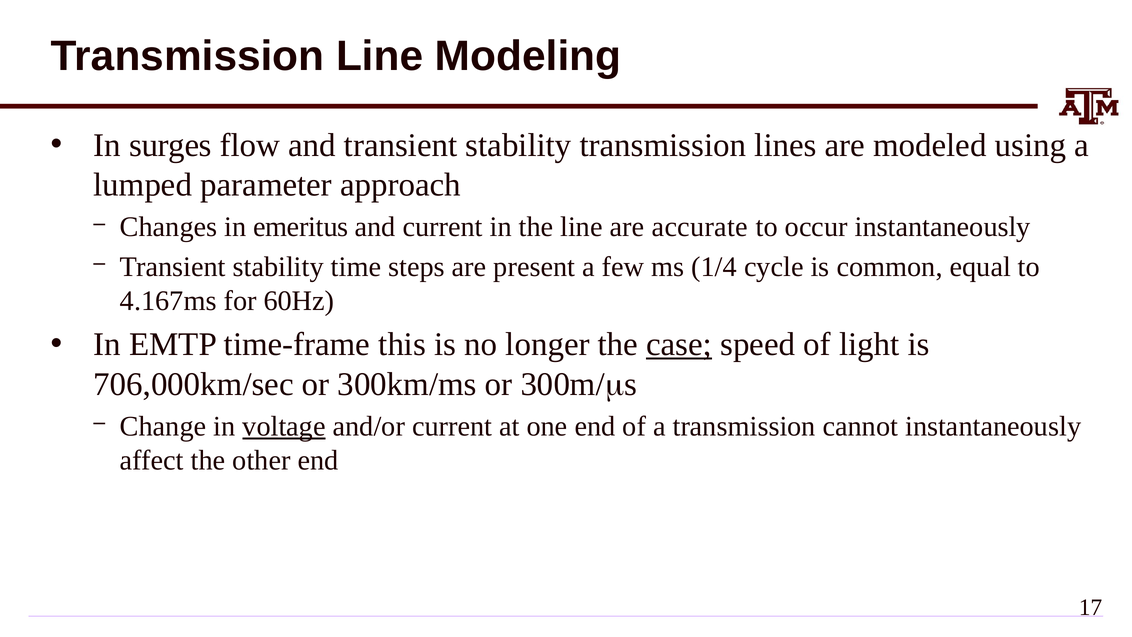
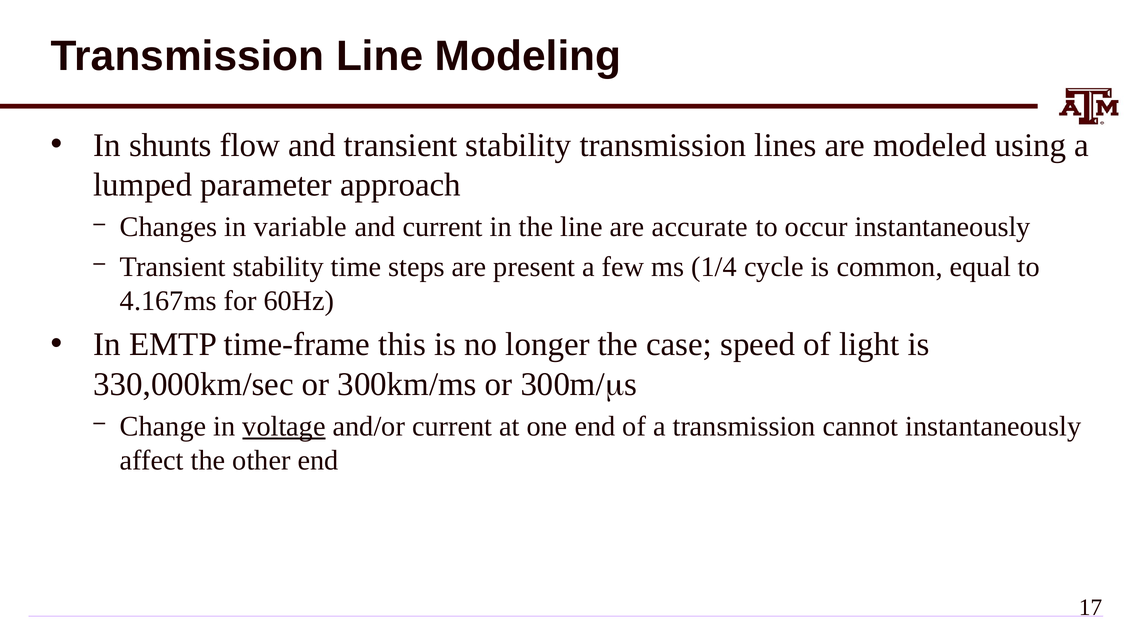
surges: surges -> shunts (170, 145)
emeritus: emeritus -> variable (300, 227)
case underline: present -> none (679, 344)
706,000km/sec: 706,000km/sec -> 330,000km/sec (194, 384)
